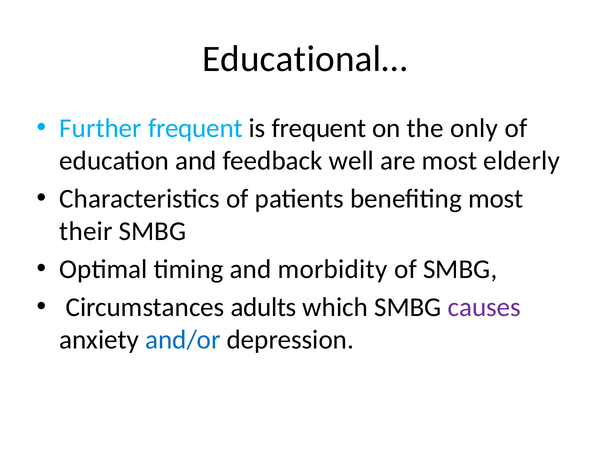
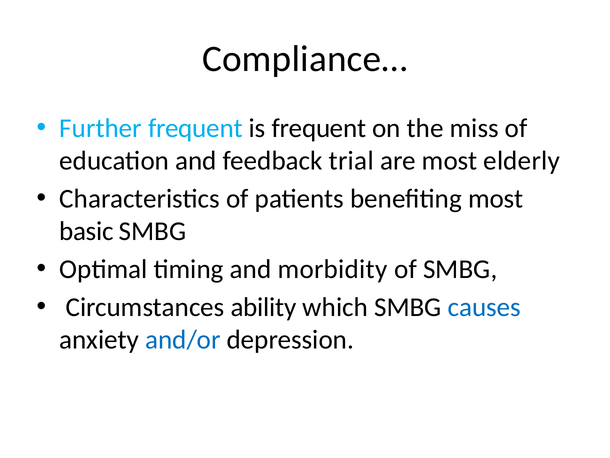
Educational…: Educational… -> Compliance… (305, 59)
only: only -> miss (474, 128)
well: well -> trial (351, 161)
their: their -> basic (86, 231)
adults: adults -> ability (264, 307)
causes colour: purple -> blue (484, 307)
